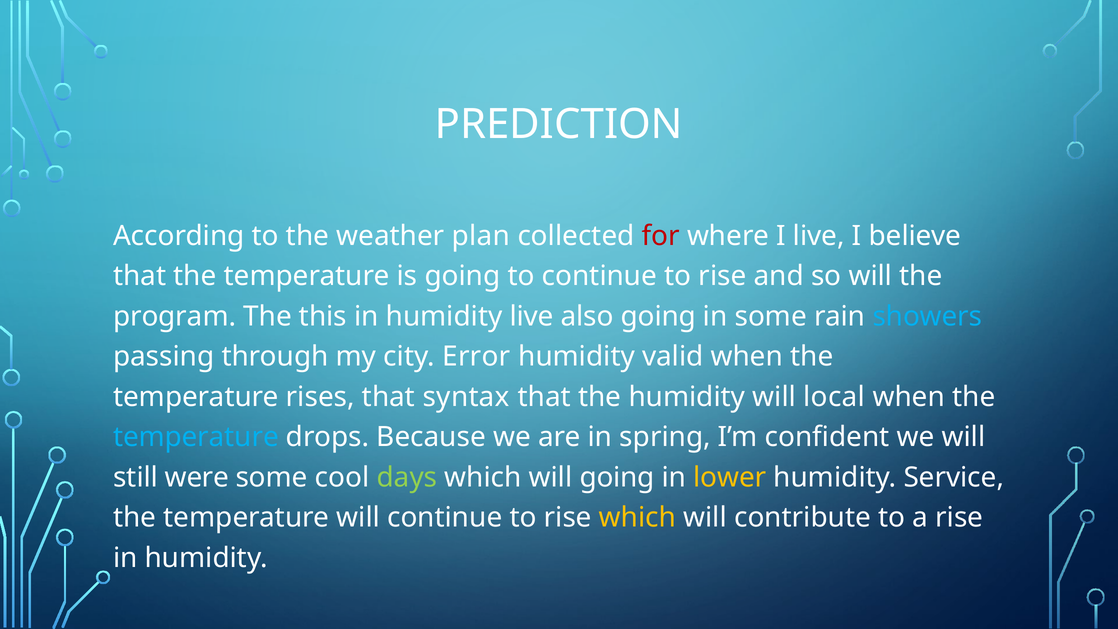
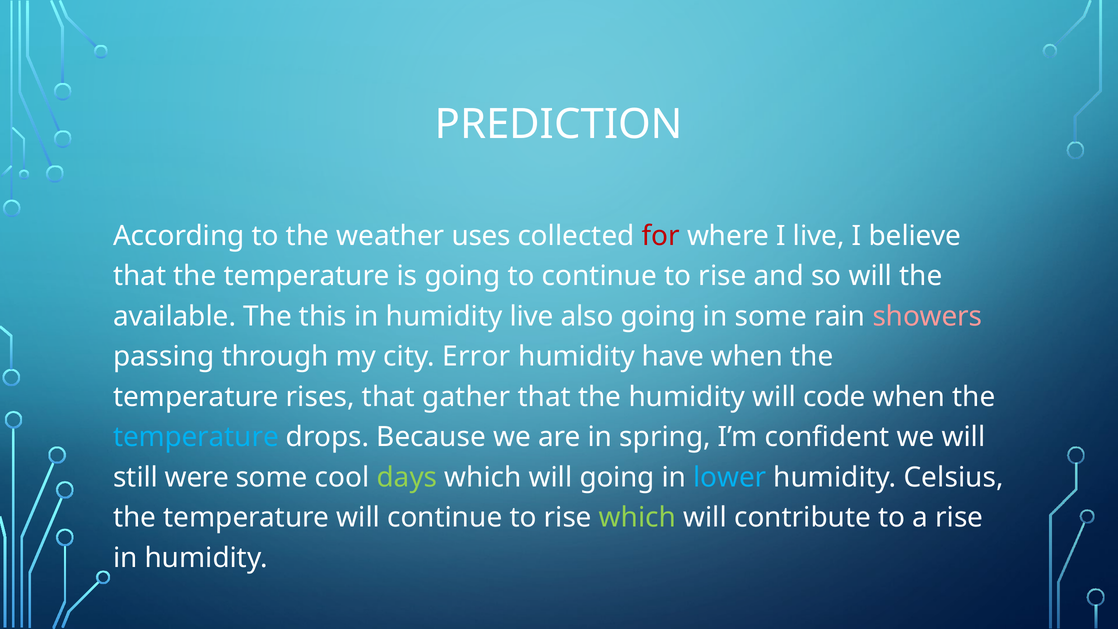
plan: plan -> uses (481, 236)
program: program -> available (175, 316)
showers colour: light blue -> pink (927, 316)
valid: valid -> have (673, 357)
syntax: syntax -> gather (466, 397)
local: local -> code (835, 397)
lower colour: yellow -> light blue (730, 477)
Service: Service -> Celsius (954, 477)
which colour: yellow -> light green (638, 518)
